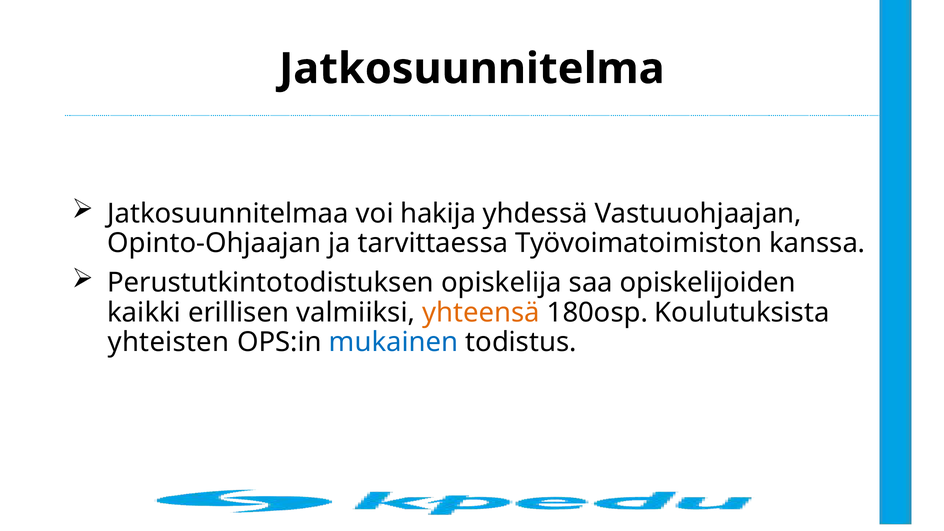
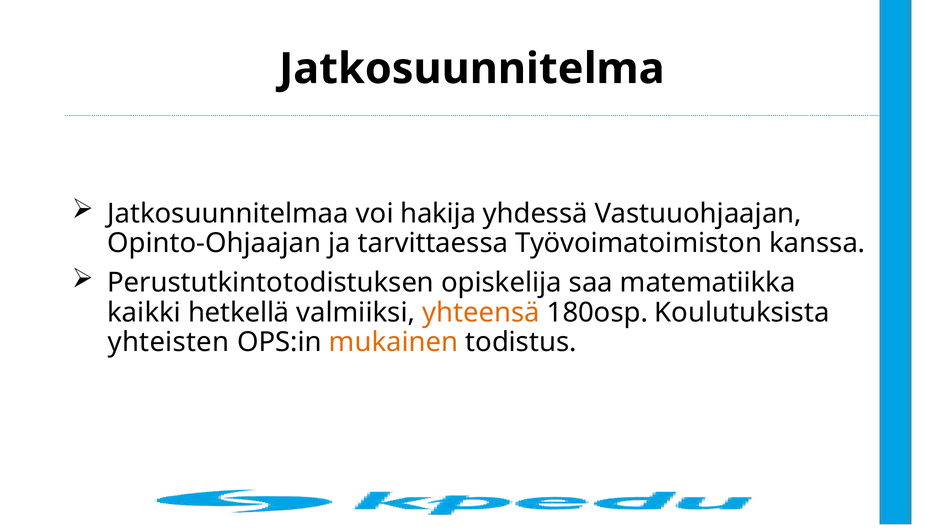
opiskelijoiden: opiskelijoiden -> matematiikka (708, 283)
erillisen: erillisen -> hetkellä (239, 312)
mukainen colour: blue -> orange (394, 342)
